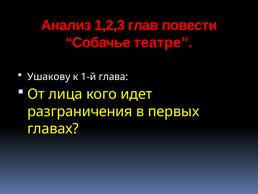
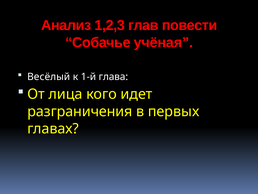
театре: театре -> учёная (163, 43)
Ушакову: Ушакову -> Весёлый (49, 77)
